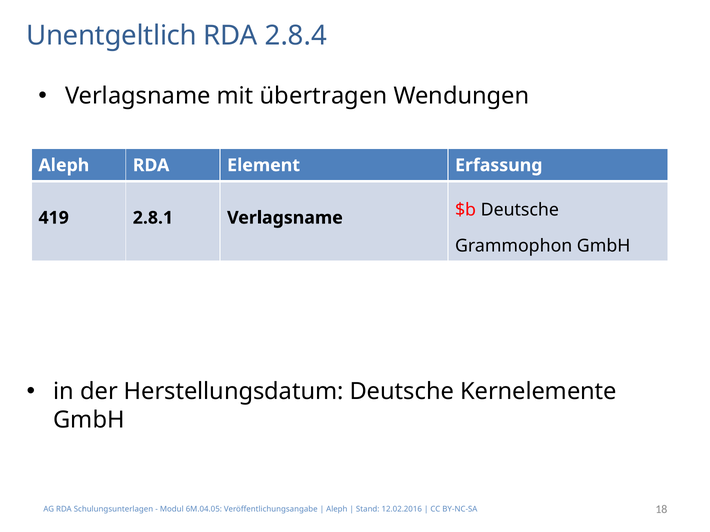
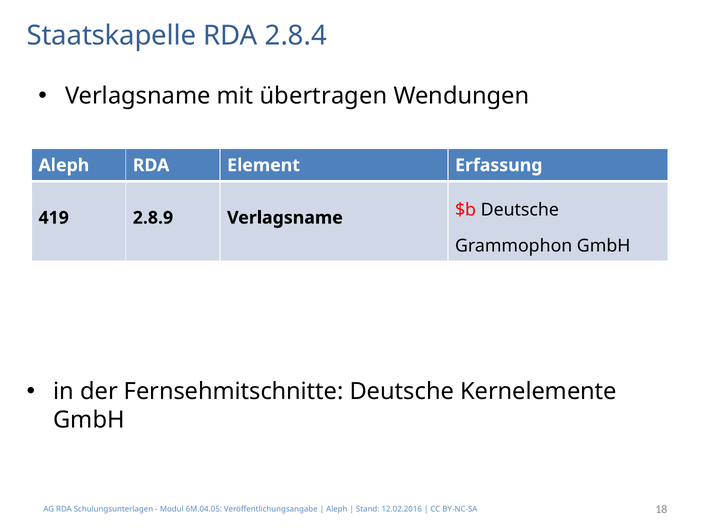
Unentgeltlich: Unentgeltlich -> Staatskapelle (111, 36)
2.8.1: 2.8.1 -> 2.8.9 (153, 218)
Herstellungsdatum: Herstellungsdatum -> Fernsehmitschnitte (234, 392)
